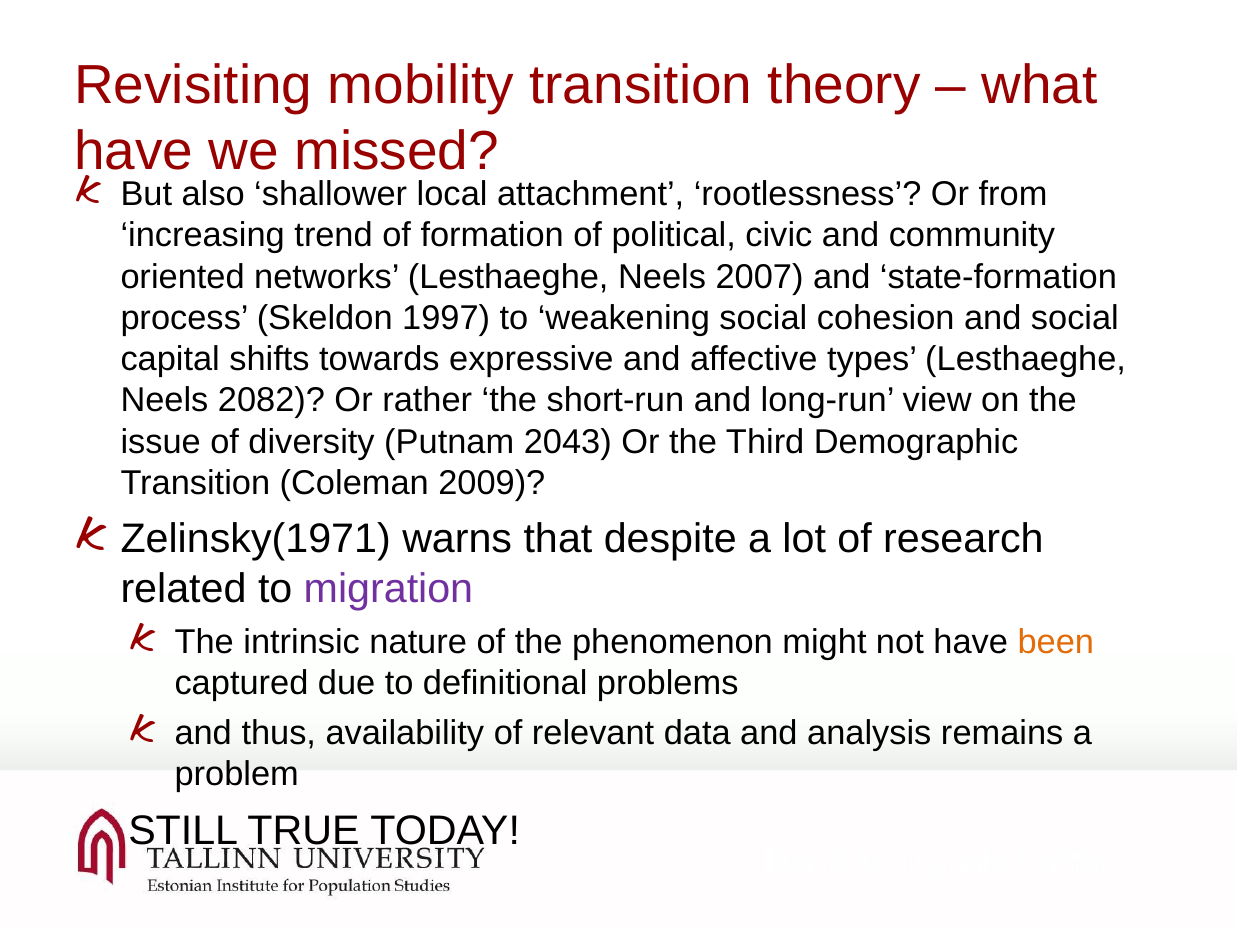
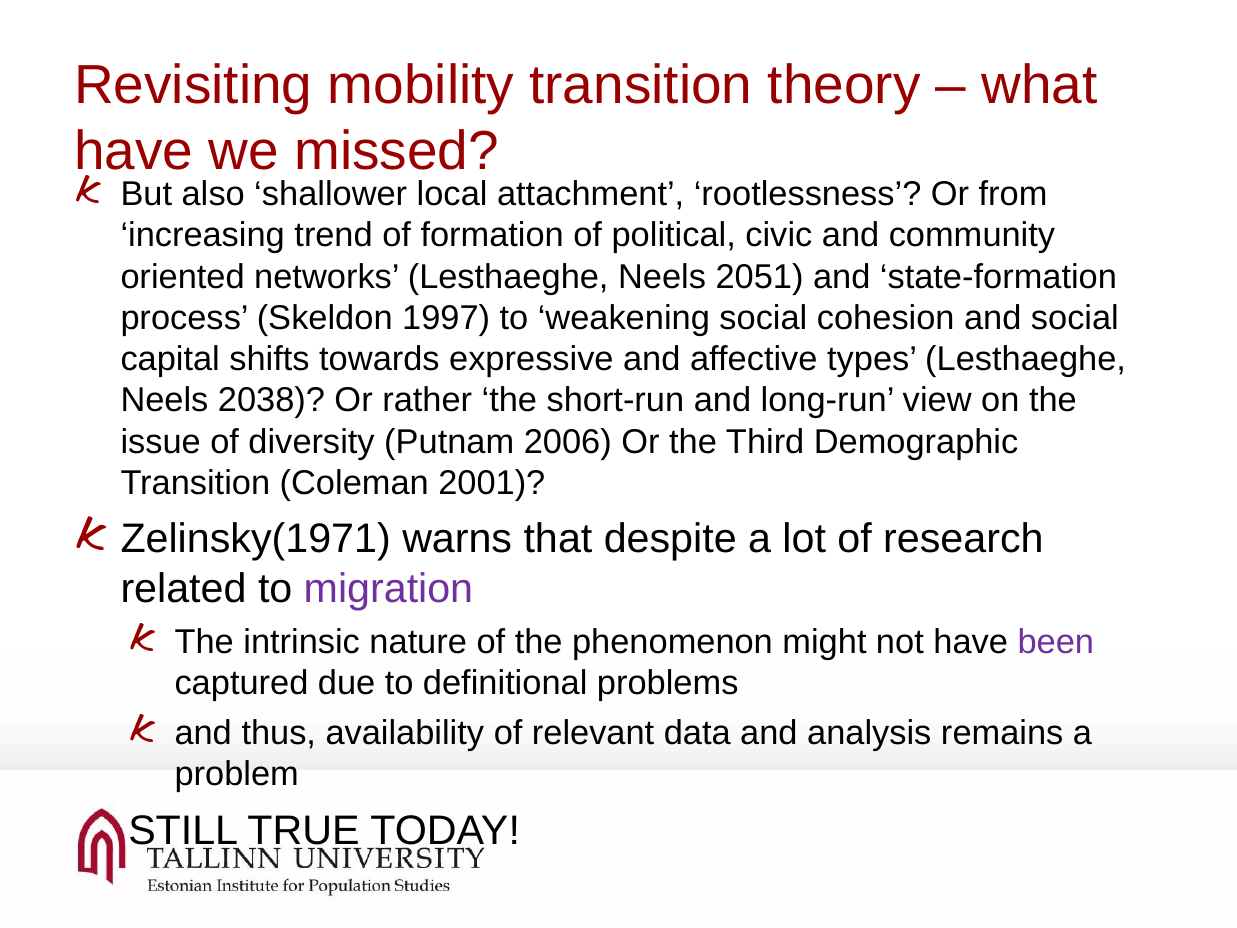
2007: 2007 -> 2051 (760, 277)
2082: 2082 -> 2038 (271, 400)
2043: 2043 -> 2006 (568, 442)
2009: 2009 -> 2001 (492, 483)
been colour: orange -> purple (1056, 642)
